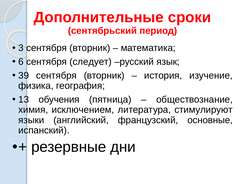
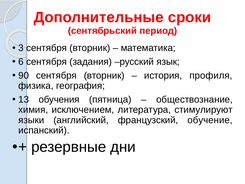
следует: следует -> задания (91, 62)
39: 39 -> 90 (24, 75)
изучение: изучение -> профиля (211, 75)
основные: основные -> обучение (210, 120)
